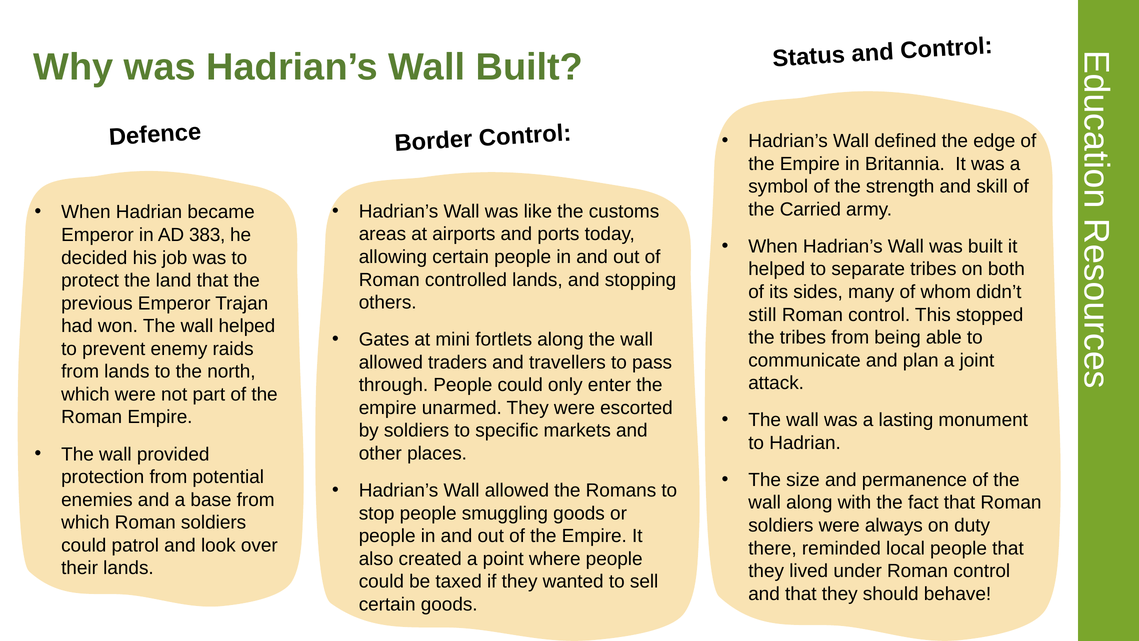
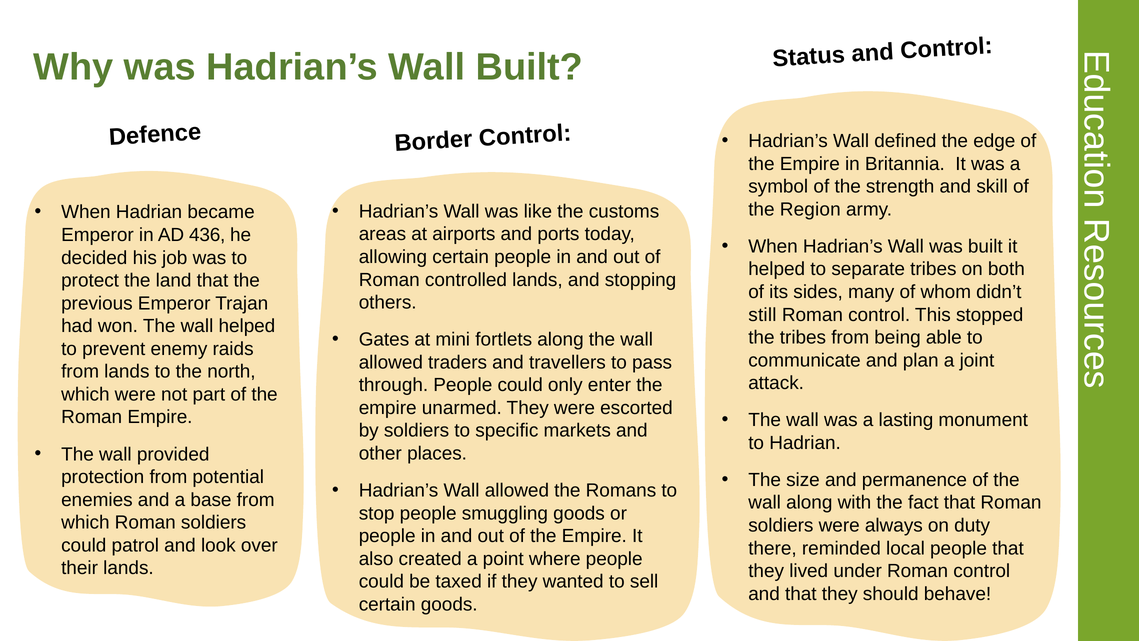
Carried: Carried -> Region (810, 209)
383: 383 -> 436 (207, 235)
